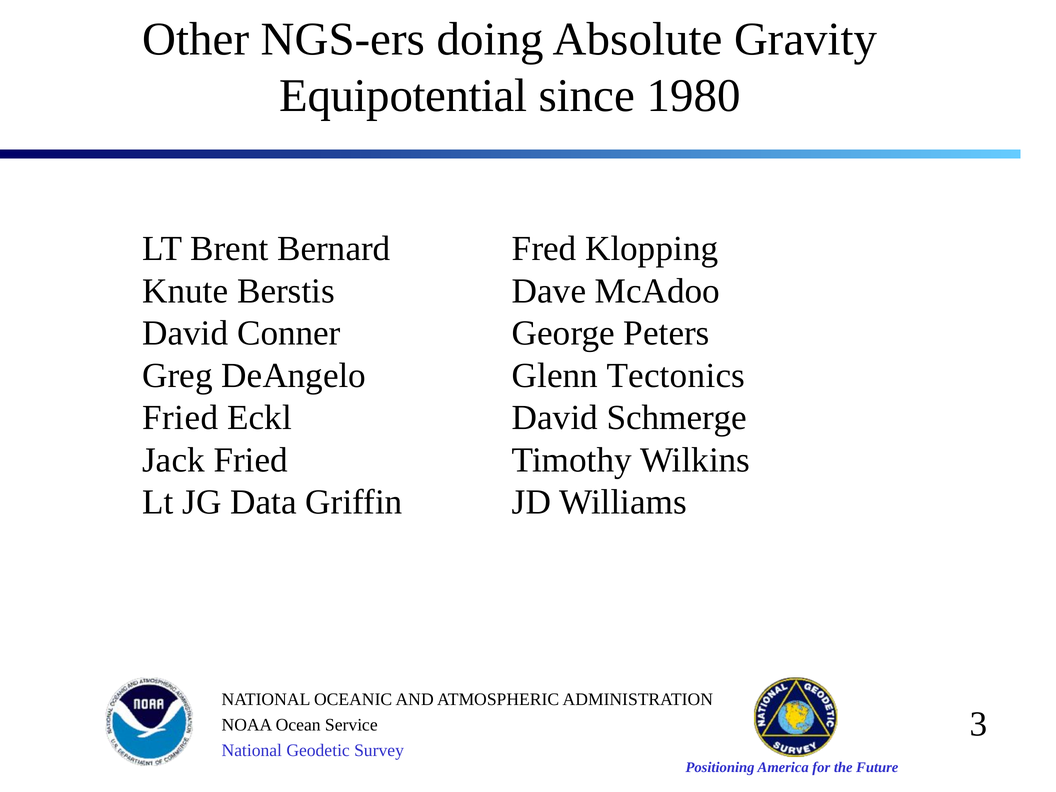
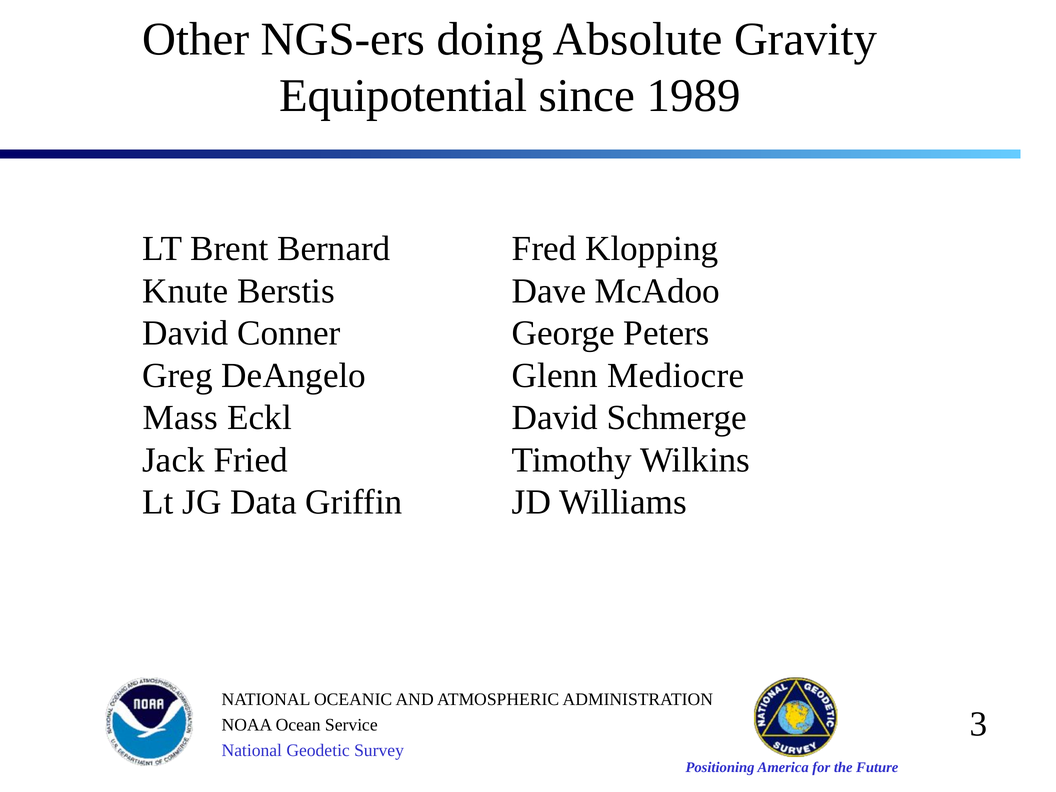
1980: 1980 -> 1989 (694, 96)
Tectonics: Tectonics -> Mediocre (676, 375)
Fried: Fried -> Mass (180, 418)
